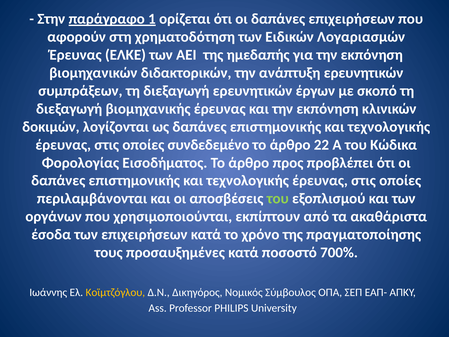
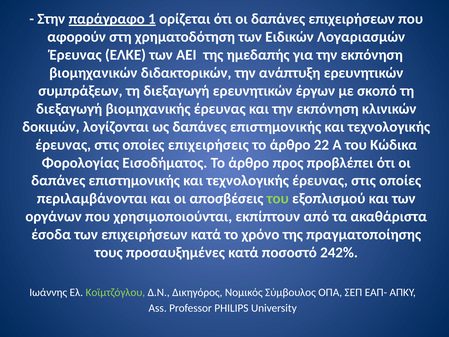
συνδεδεμένο: συνδεδεμένο -> επιχειρήσεις (208, 145)
700%: 700% -> 242% (339, 252)
Κοϊμτζόγλου colour: yellow -> light green (115, 292)
